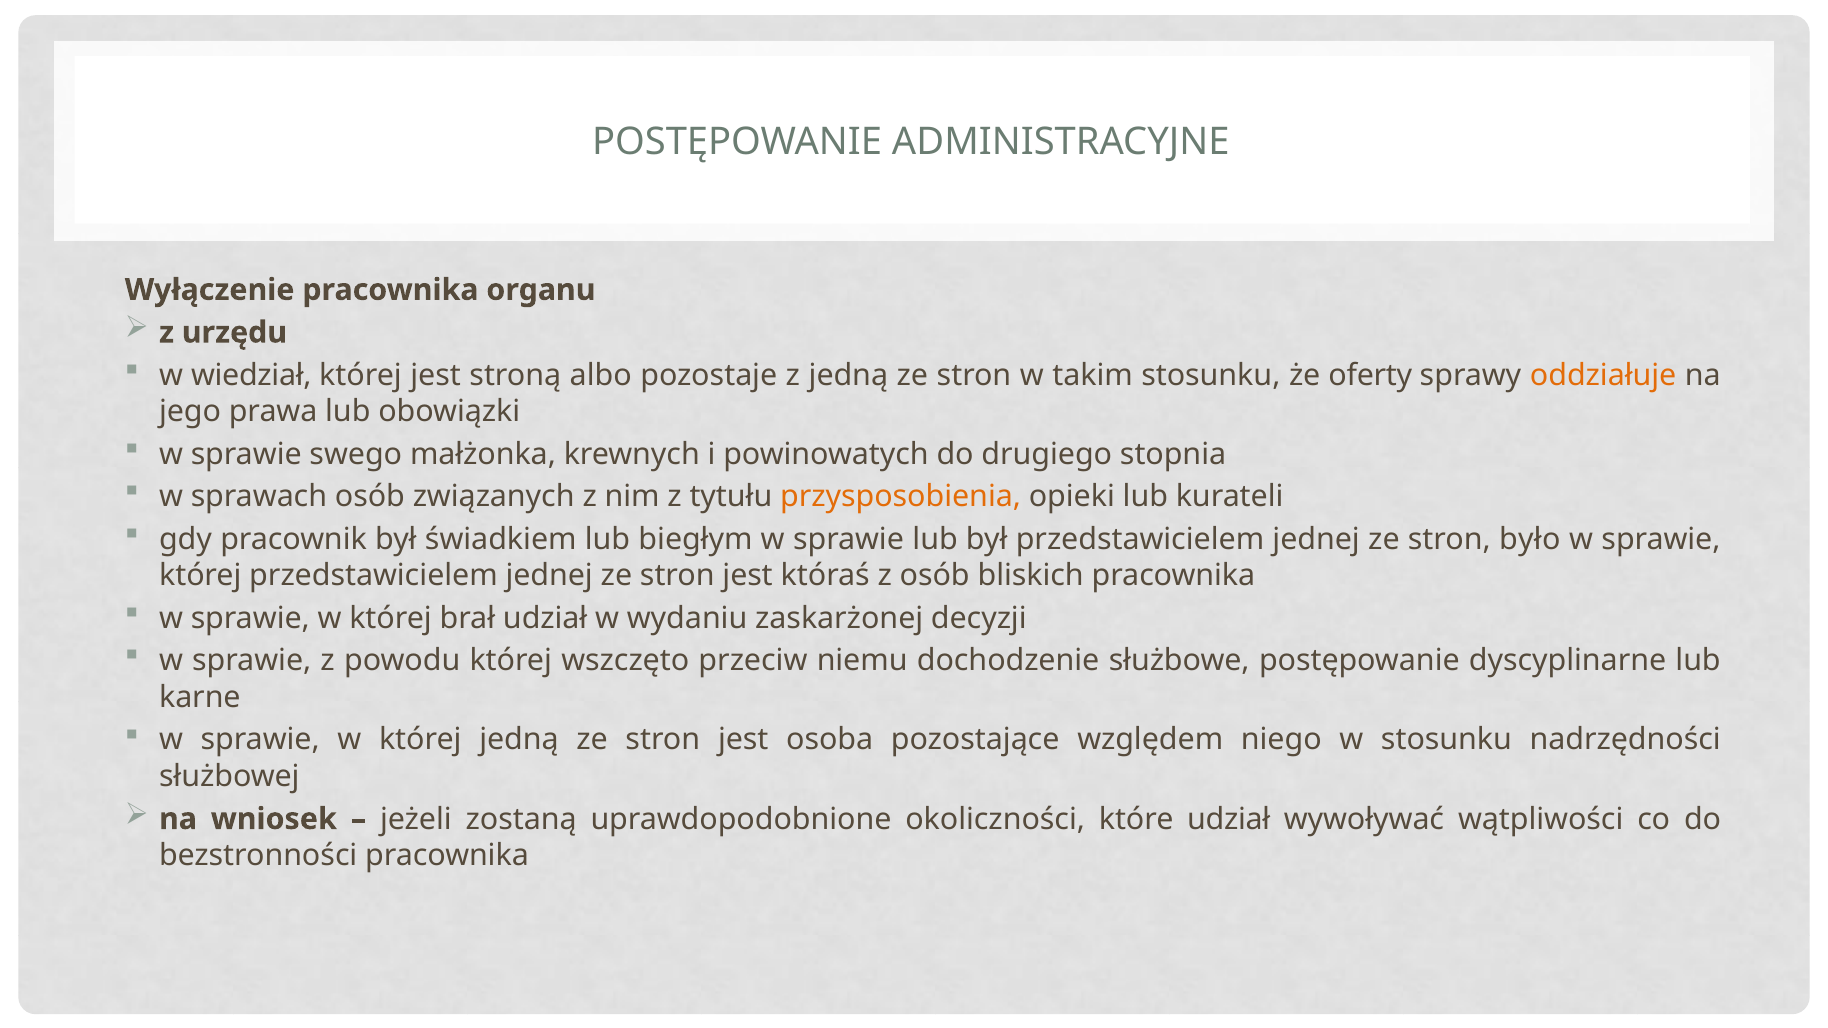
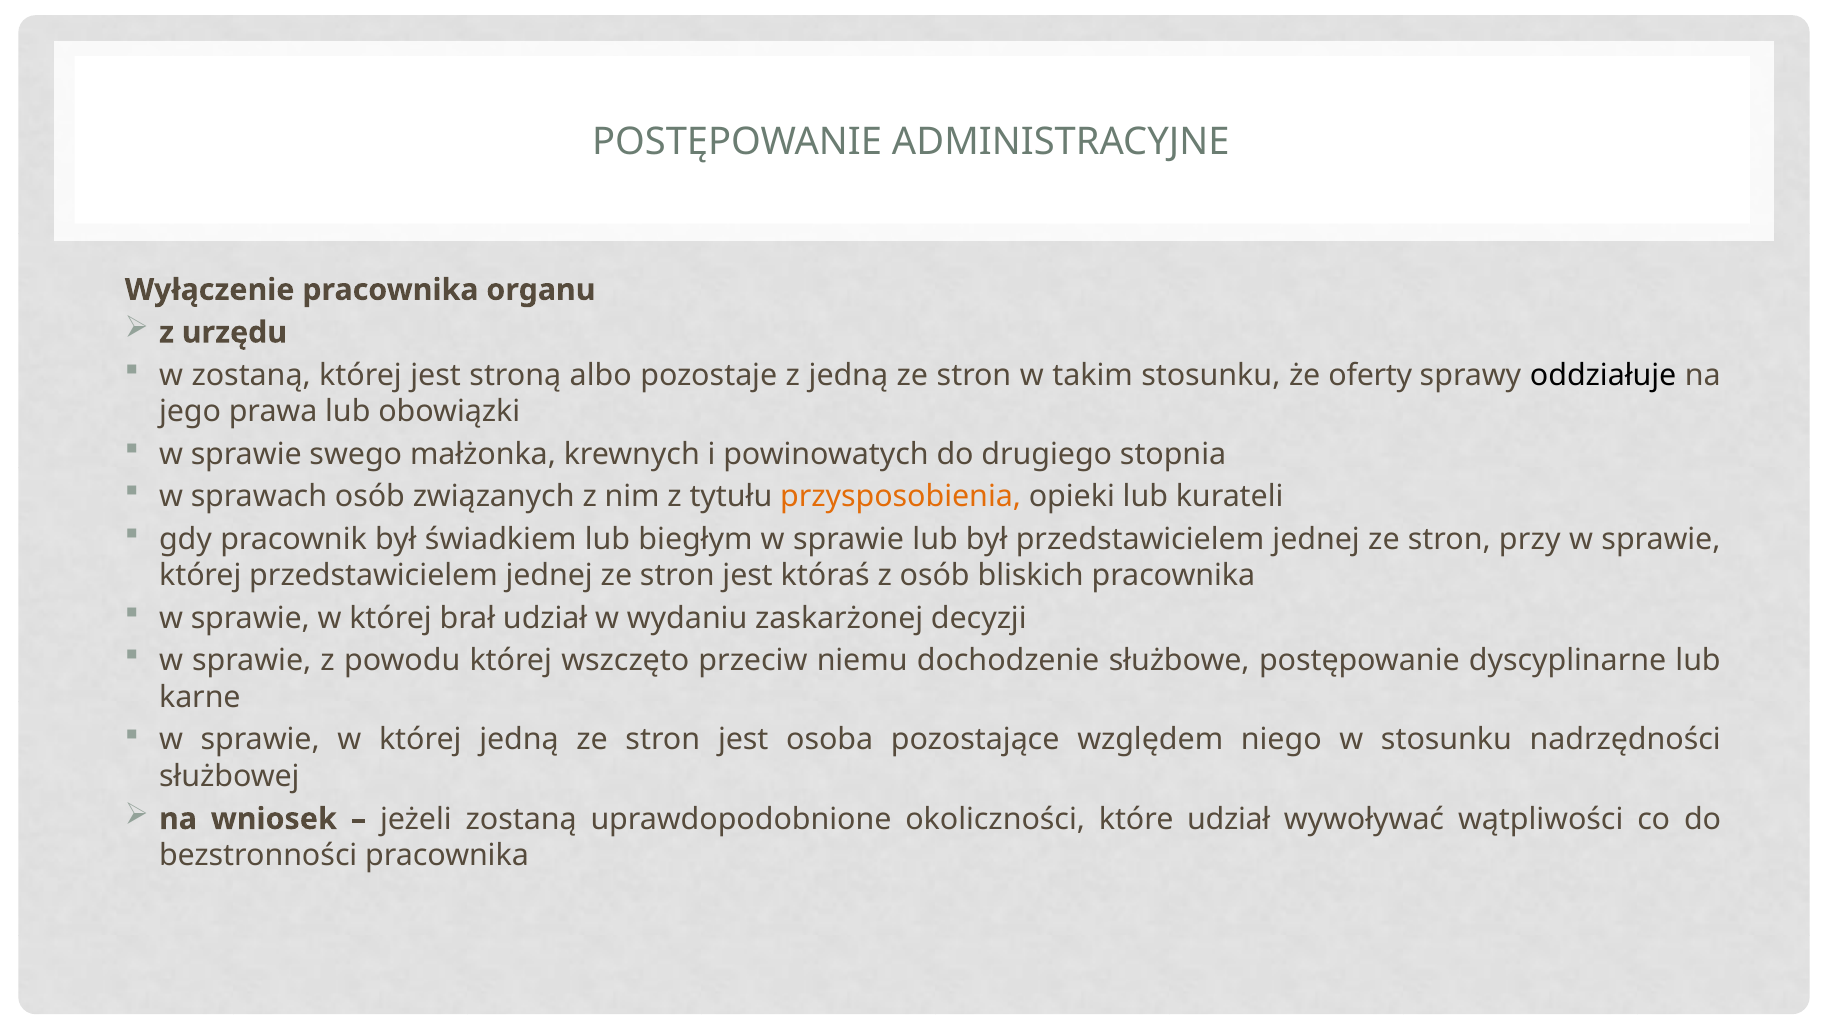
w wiedział: wiedział -> zostaną (251, 375)
oddziałuje colour: orange -> black (1603, 375)
było: było -> przy (1530, 539)
